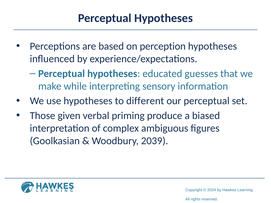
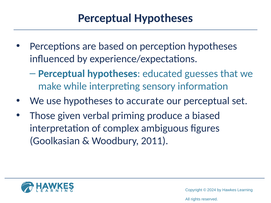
different: different -> accurate (145, 101)
2039: 2039 -> 2011 (155, 141)
